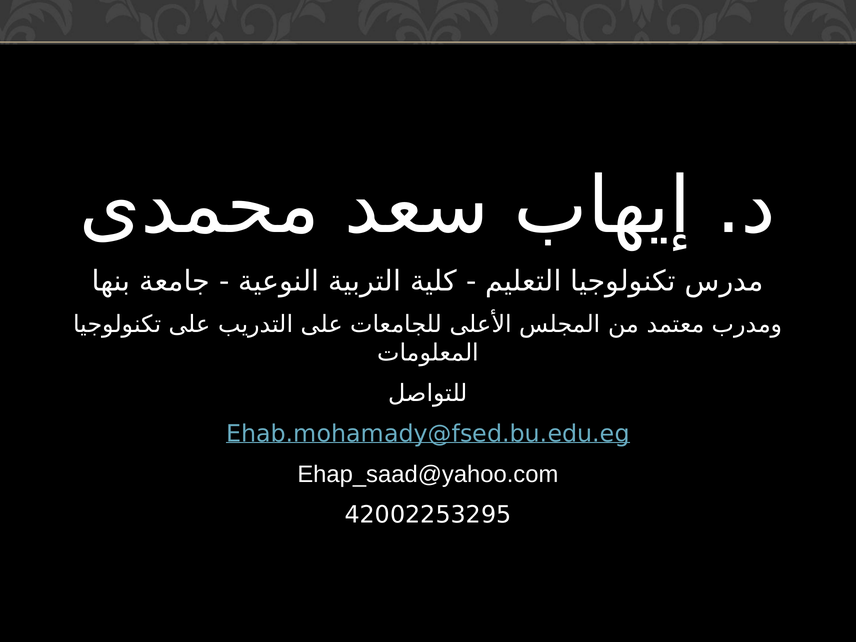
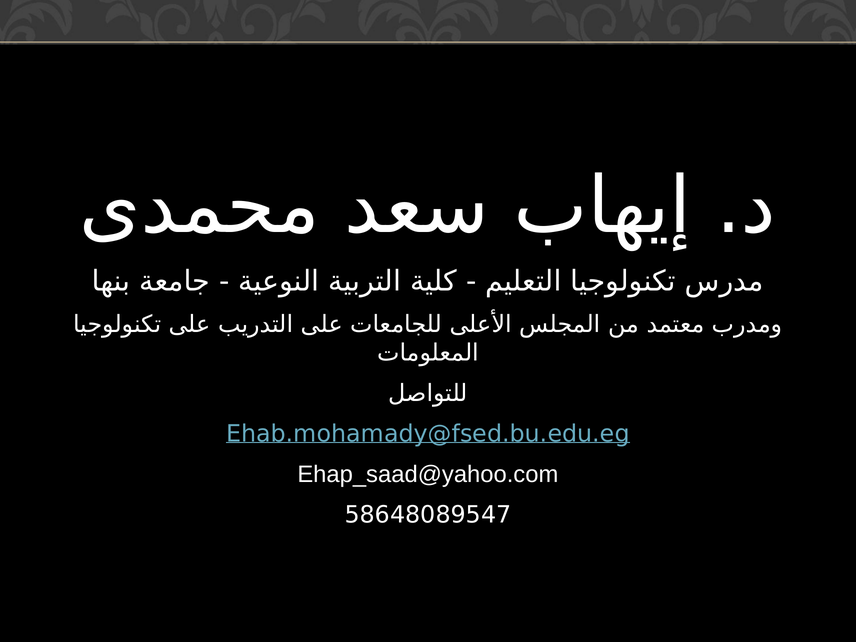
42002253295: 42002253295 -> 58648089547 (428, 515)
